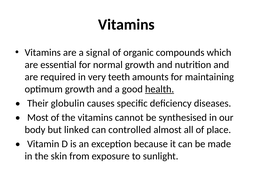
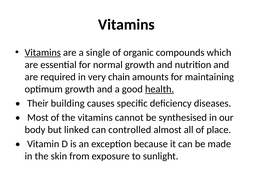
Vitamins underline: none -> present (43, 52)
signal: signal -> single (98, 52)
teeth: teeth -> chain (119, 77)
globulin: globulin -> building (68, 103)
